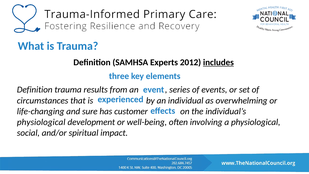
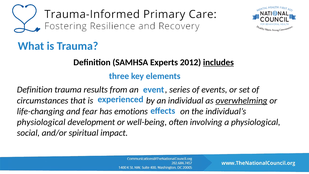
overwhelming underline: none -> present (242, 100)
sure: sure -> fear (90, 111)
customer: customer -> emotions (131, 111)
